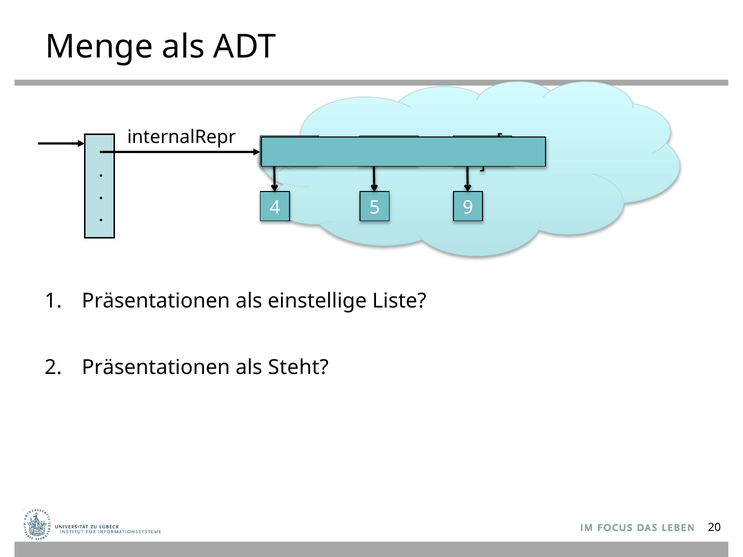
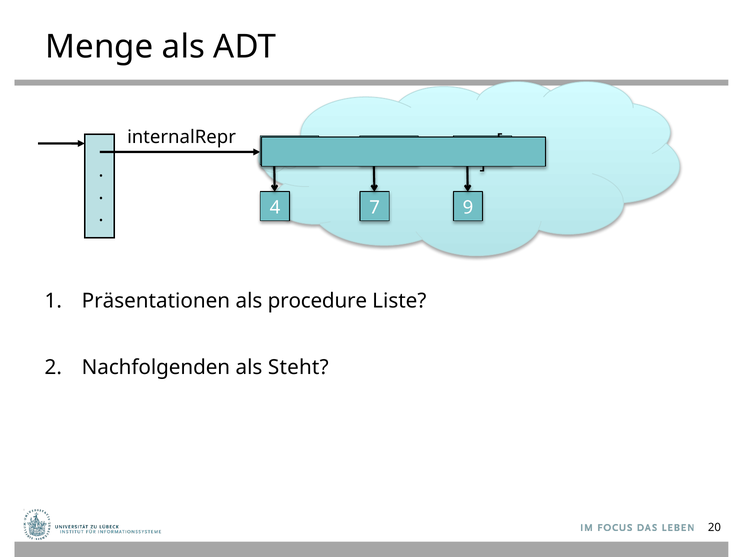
5: 5 -> 7 (375, 208)
einstellige: einstellige -> procedure (317, 301)
2 Präsentationen: Präsentationen -> Nachfolgenden (156, 368)
